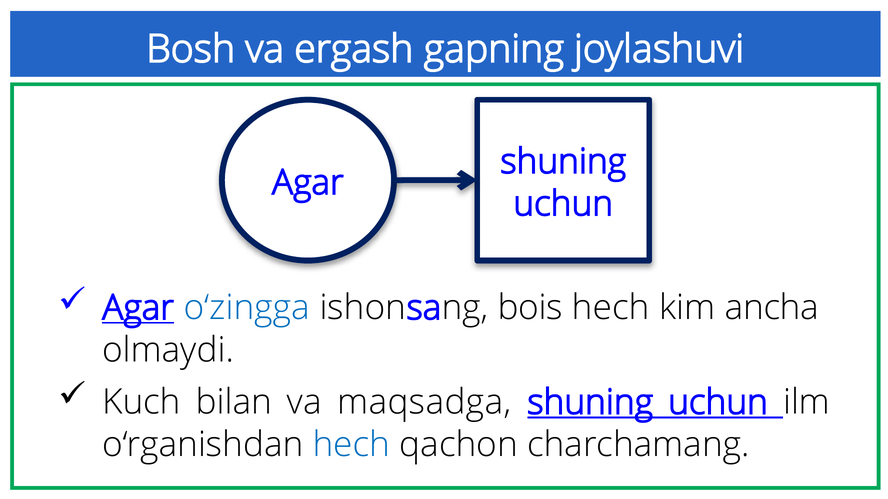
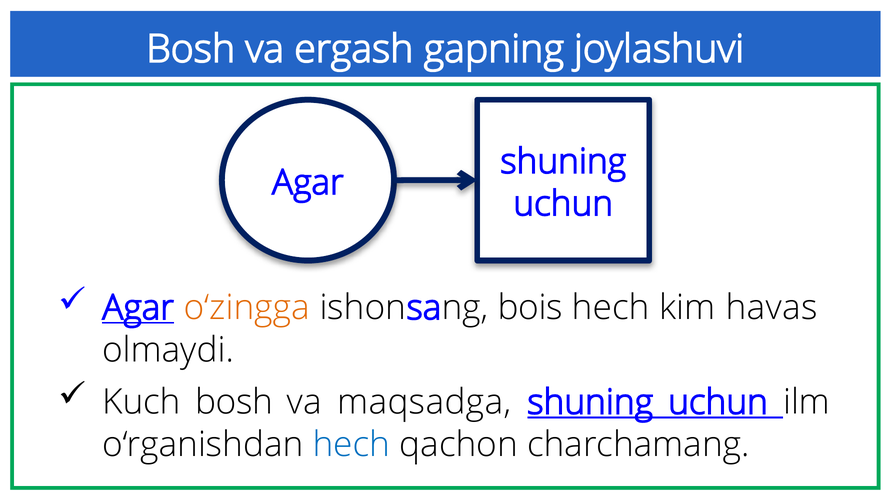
o‘zingga colour: blue -> orange (247, 308)
ancha: ancha -> havas (772, 308)
Kuch bilan: bilan -> bosh (234, 403)
